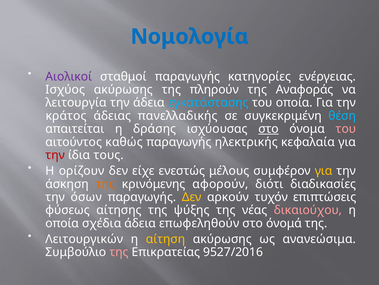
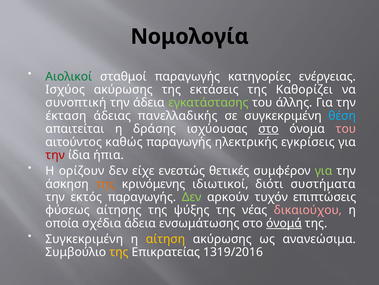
Νομολογία colour: blue -> black (190, 37)
Αιολικοί colour: purple -> green (69, 76)
πληρούν: πληρούν -> εκτάσεις (214, 89)
Αναφοράς: Αναφοράς -> Καθορίζει (304, 89)
λειτουργία: λειτουργία -> συνοπτική (76, 102)
εγκατάστασης colour: light blue -> light green (208, 102)
του οποία: οποία -> άλλης (294, 102)
κράτος: κράτος -> έκταση (66, 116)
κεφαλαία: κεφαλαία -> εγκρίσεις (308, 142)
τους: τους -> ήπια (109, 155)
μέλους: μέλους -> θετικές (229, 170)
για colour: yellow -> light green (324, 170)
αφορούν: αφορούν -> ιδιωτικοί (220, 184)
διαδικασίες: διαδικασίες -> συστήματα (323, 184)
όσων: όσων -> εκτός (86, 197)
Δεν colour: yellow -> light green (192, 197)
επωφεληθούν: επωφεληθούν -> ενσωμάτωσης (199, 223)
όνομά underline: none -> present (284, 223)
Λειτουργικών: Λειτουργικών -> Συγκεκριμένη (84, 238)
της colour: pink -> yellow (119, 252)
9527/2016: 9527/2016 -> 1319/2016 (233, 252)
